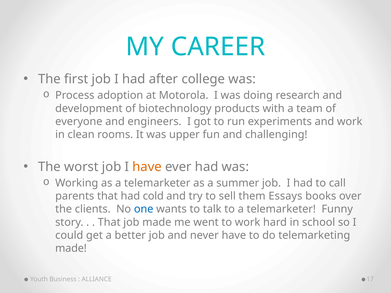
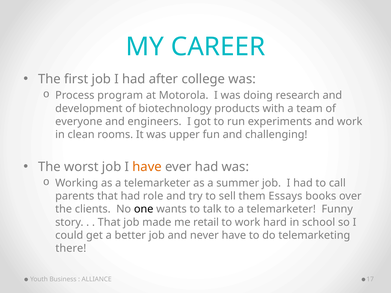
adoption: adoption -> program (120, 95)
cold: cold -> role (153, 196)
one colour: blue -> black (144, 209)
went: went -> retail (206, 222)
made: made -> there (71, 248)
